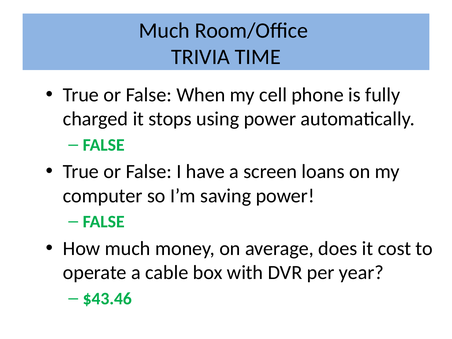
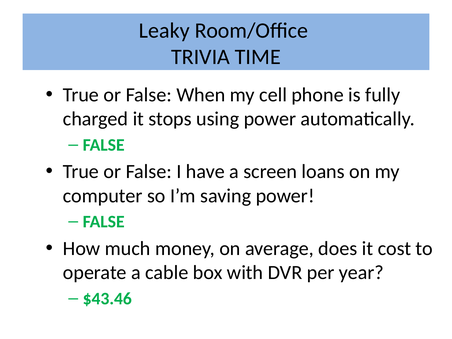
Much: Much -> Leaky (164, 31)
